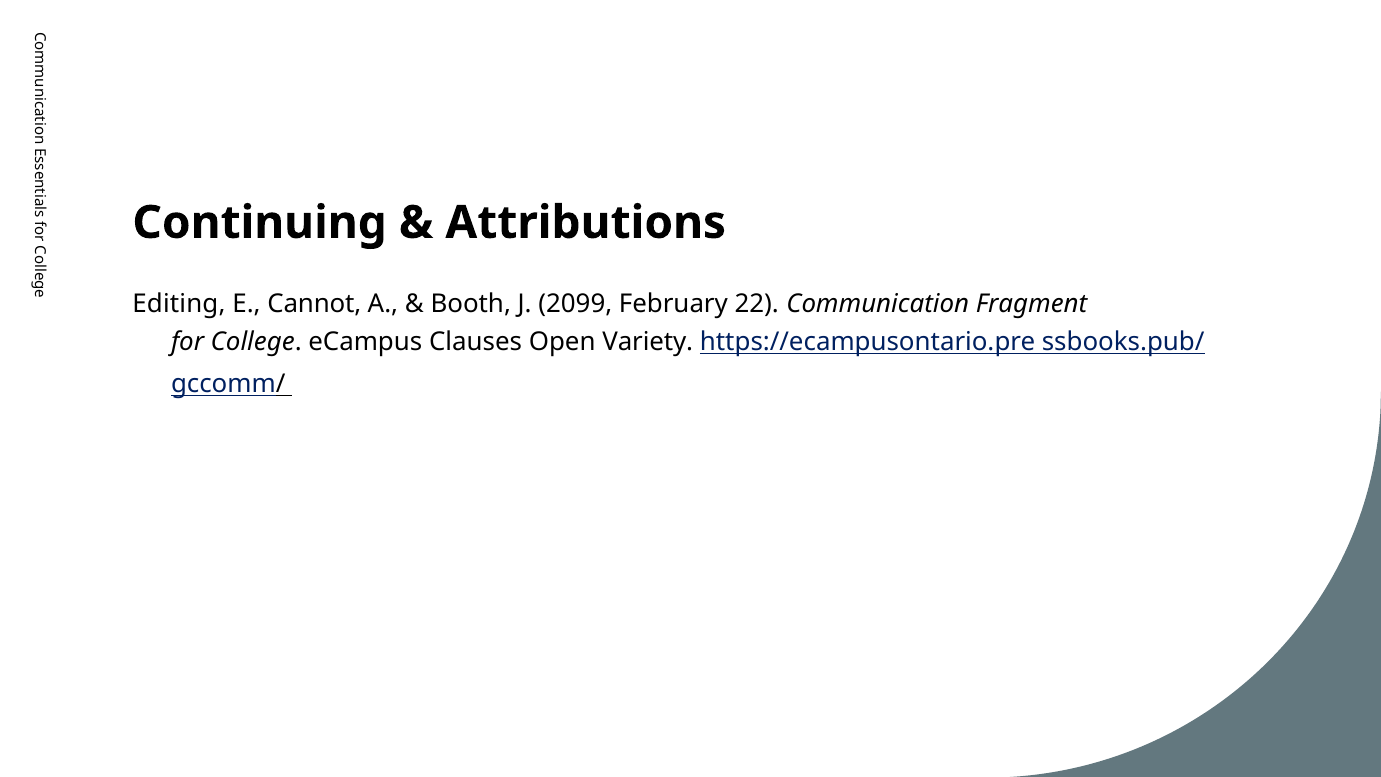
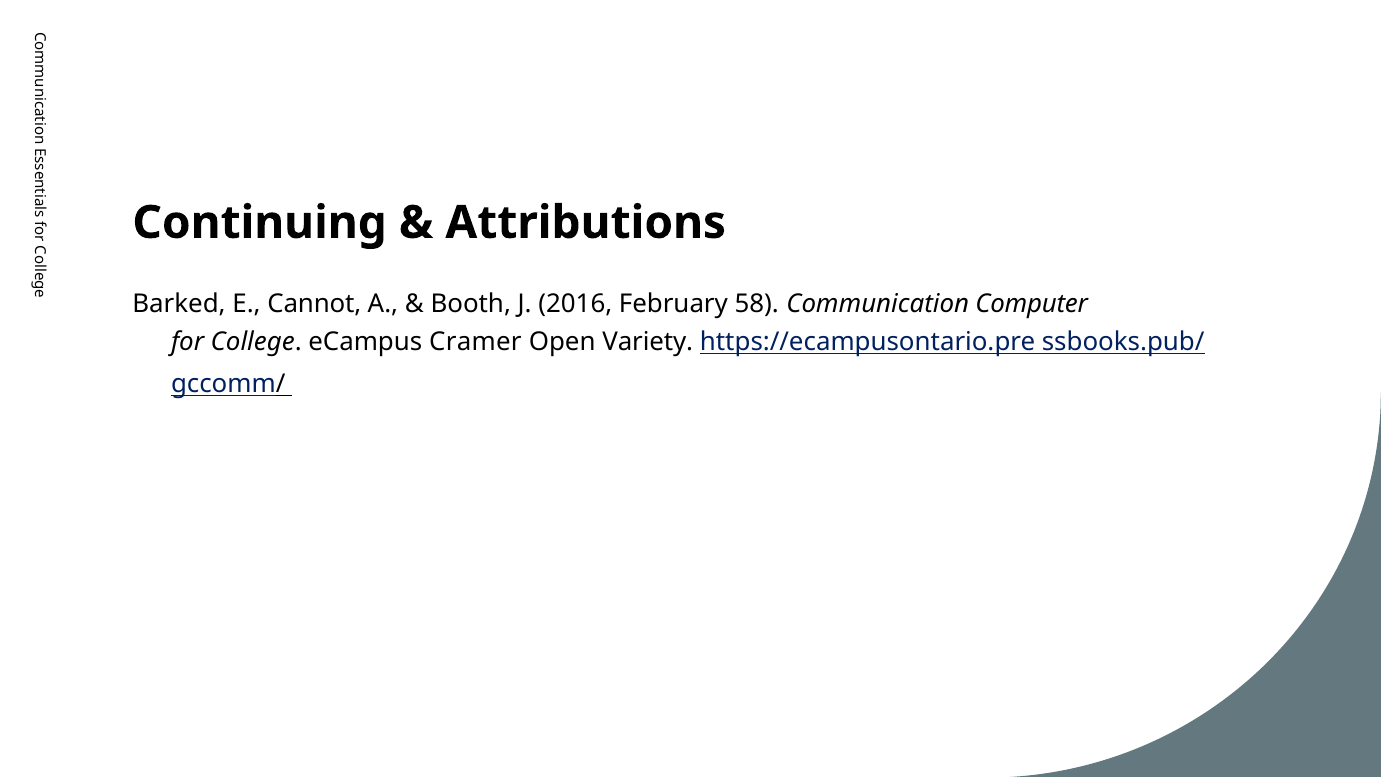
Editing: Editing -> Barked (179, 304)
2099: 2099 -> 2016 (575, 304)
22: 22 -> 58 (757, 304)
Fragment: Fragment -> Computer (1032, 304)
Clauses: Clauses -> Cramer (475, 342)
